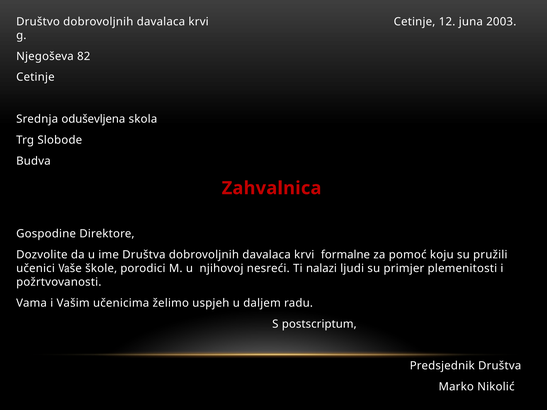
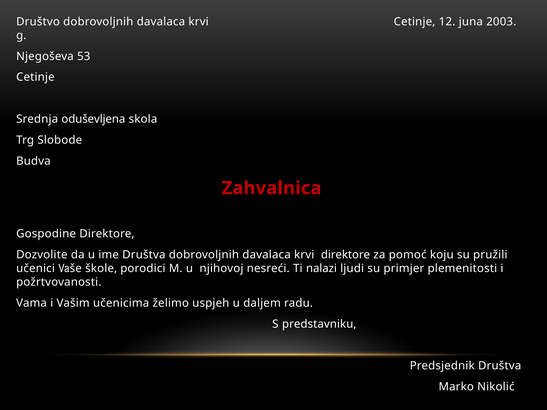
82: 82 -> 53 (84, 56)
krvi formalne: formalne -> direktore (346, 255)
postscriptum: postscriptum -> predstavniku (319, 324)
